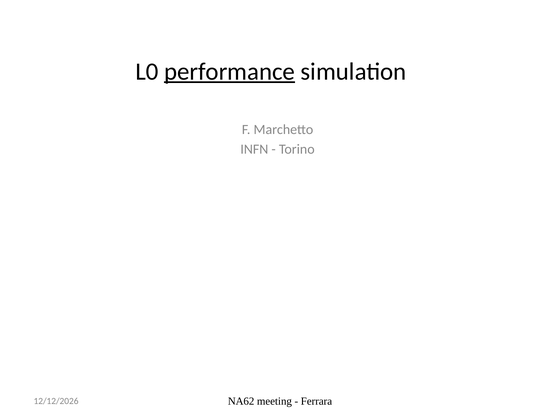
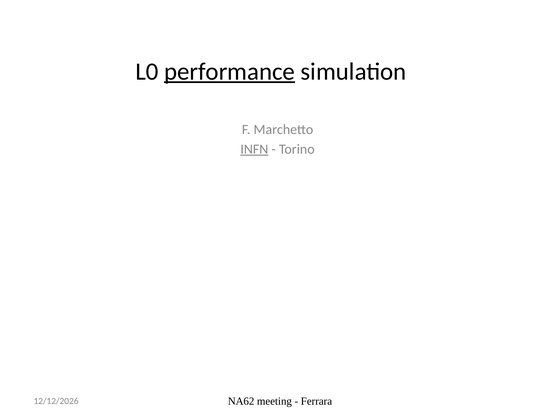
INFN underline: none -> present (254, 149)
